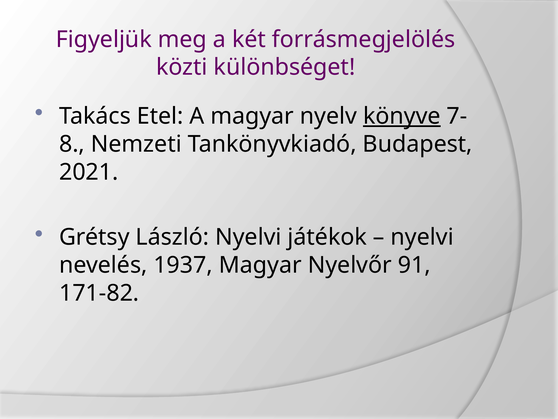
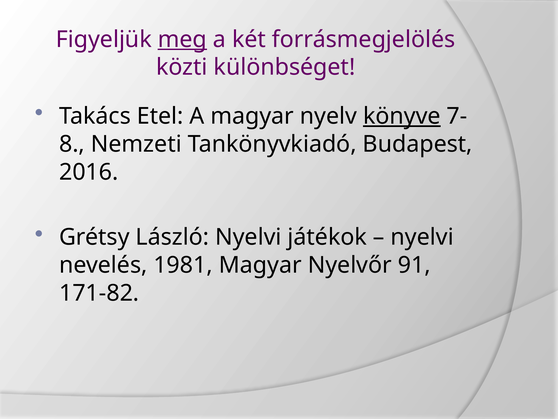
meg underline: none -> present (182, 39)
2021: 2021 -> 2016 (89, 172)
1937: 1937 -> 1981 (183, 265)
